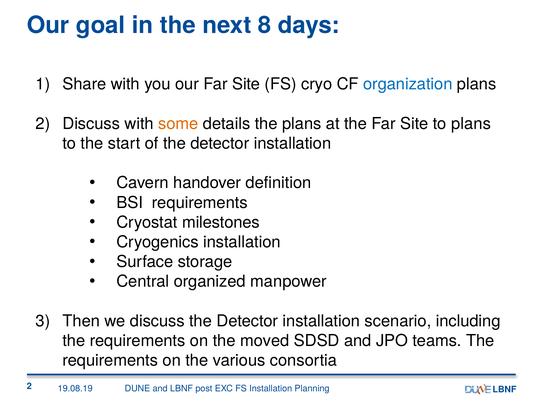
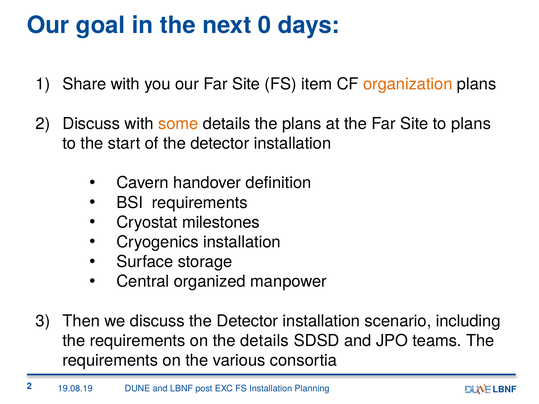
8: 8 -> 0 (265, 25)
cryo: cryo -> item (317, 84)
organization colour: blue -> orange (408, 84)
the moved: moved -> details (265, 341)
